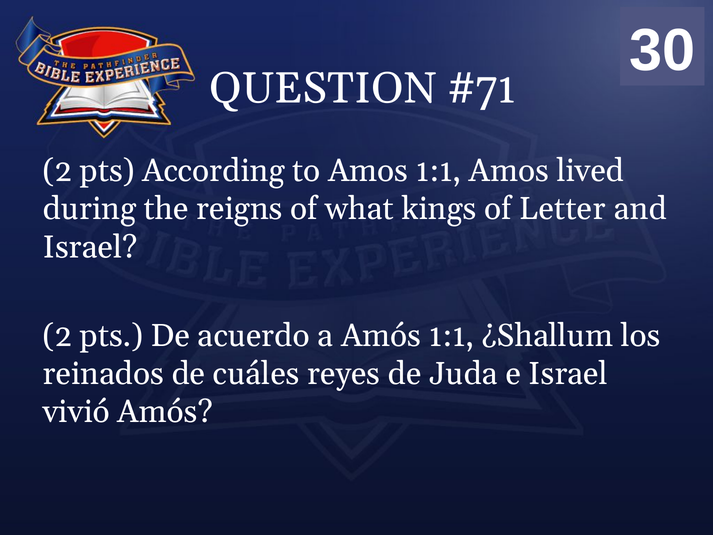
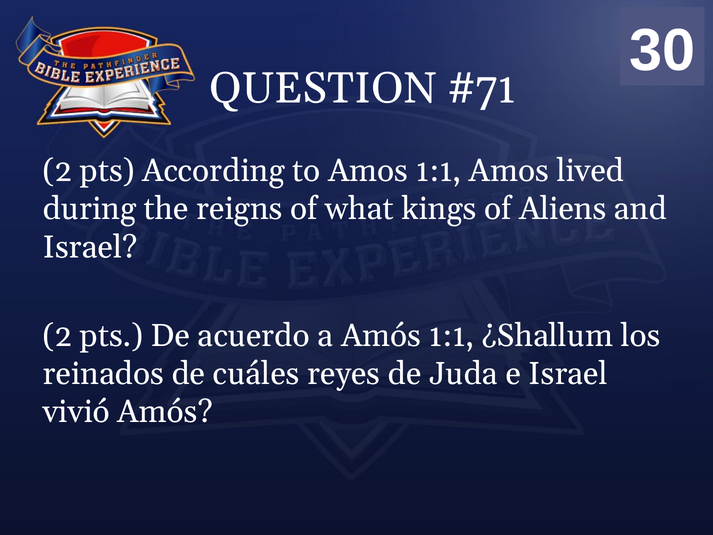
Letter: Letter -> Aliens (563, 209)
